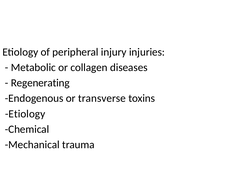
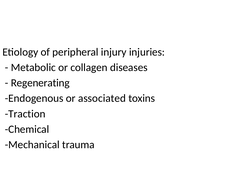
transverse: transverse -> associated (102, 98)
Etiology: Etiology -> Traction (25, 114)
